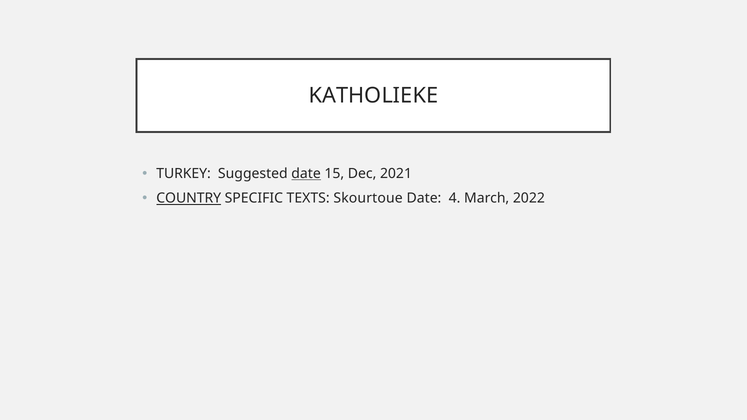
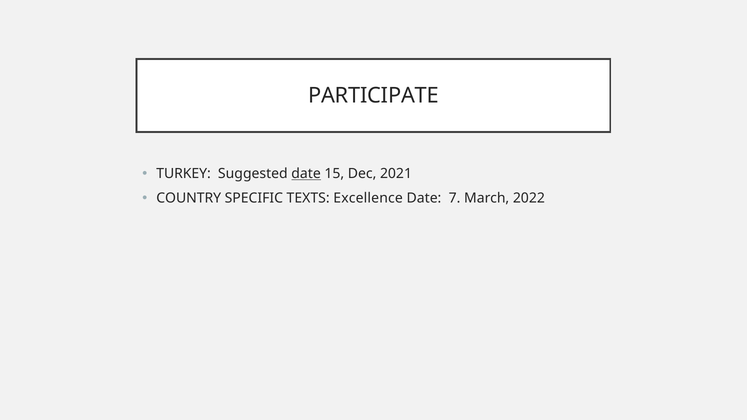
KATHOLIEKE: KATHOLIEKE -> PARTICIPATE (374, 95)
COUNTRY underline: present -> none (189, 198)
Skourtoue: Skourtoue -> Excellence (368, 198)
4: 4 -> 7 (455, 198)
